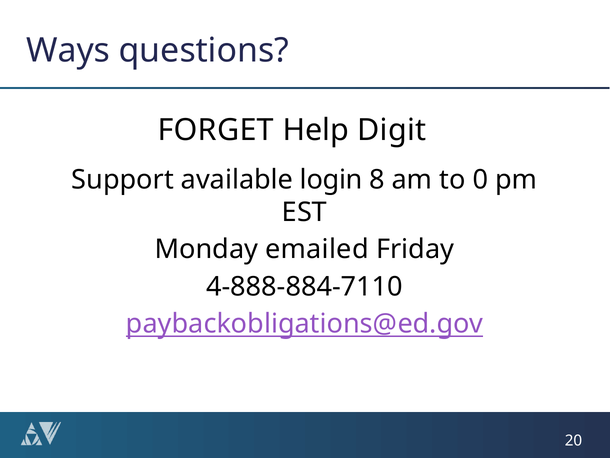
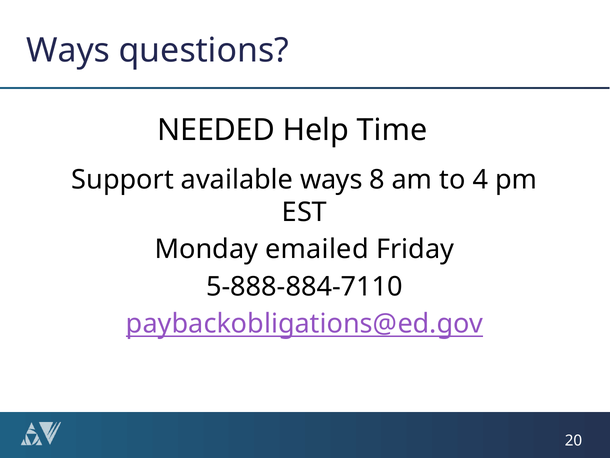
FORGET: FORGET -> NEEDED (216, 130)
Digit: Digit -> Time (392, 130)
available login: login -> ways (331, 179)
0: 0 -> 4 (480, 179)
4-888-884-7110: 4-888-884-7110 -> 5-888-884-7110 (304, 286)
